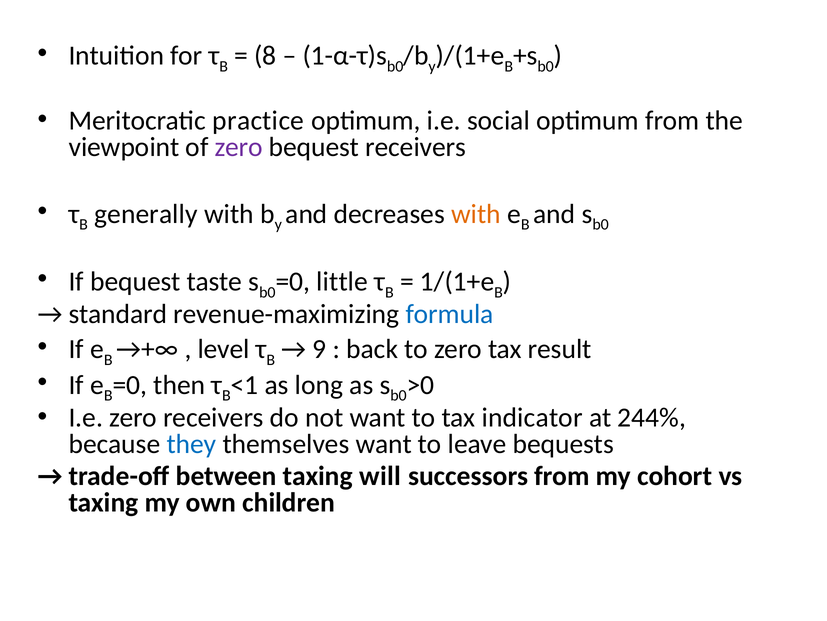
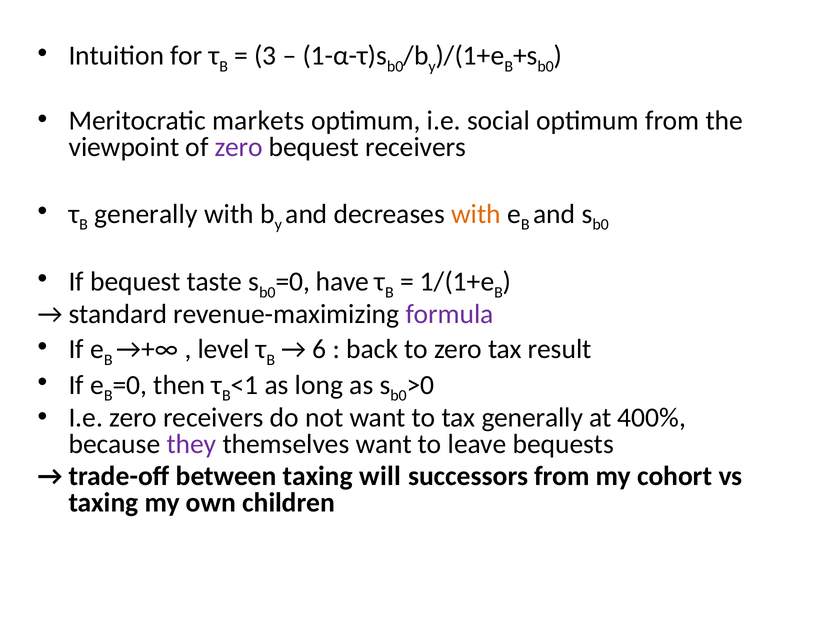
8: 8 -> 3 (265, 56)
practice: practice -> markets (258, 120)
little: little -> have (342, 281)
formula colour: blue -> purple (450, 314)
9: 9 -> 6 (319, 349)
tax indicator: indicator -> generally (532, 417)
244%: 244% -> 400% (652, 417)
they colour: blue -> purple (191, 444)
